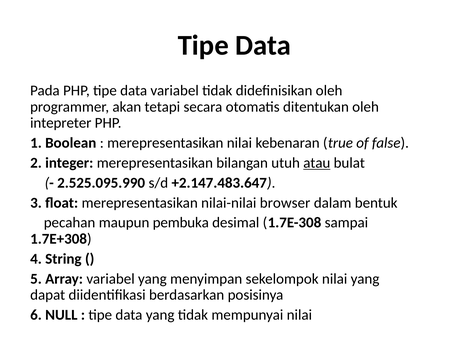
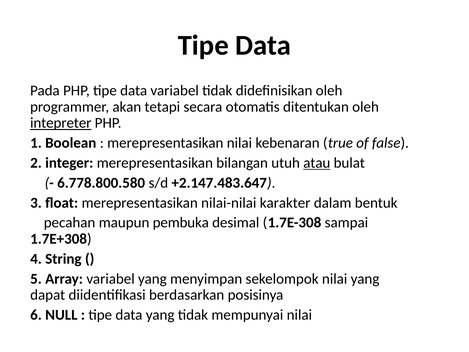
intepreter underline: none -> present (61, 123)
2.525.095.990: 2.525.095.990 -> 6.778.800.580 (101, 183)
browser: browser -> karakter (285, 203)
